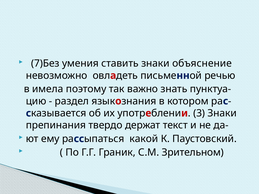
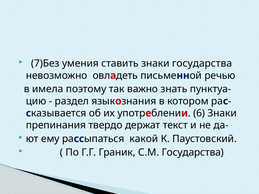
знаки объяснение: объяснение -> государства (202, 64)
3: 3 -> 6 (199, 113)
С.М Зрительном: Зрительном -> Государства (193, 152)
